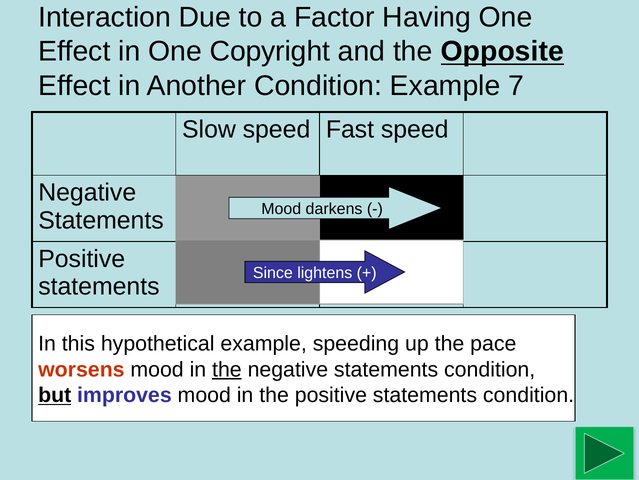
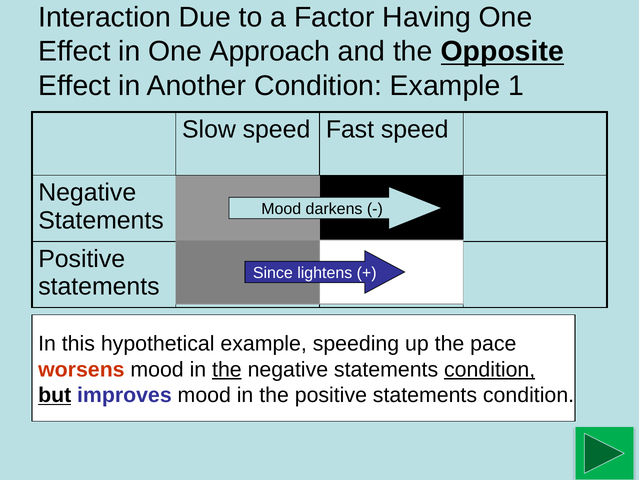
Copyright: Copyright -> Approach (270, 52)
7: 7 -> 1 (516, 86)
condition underline: none -> present (490, 369)
